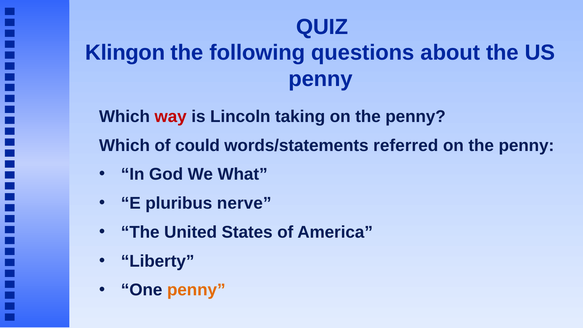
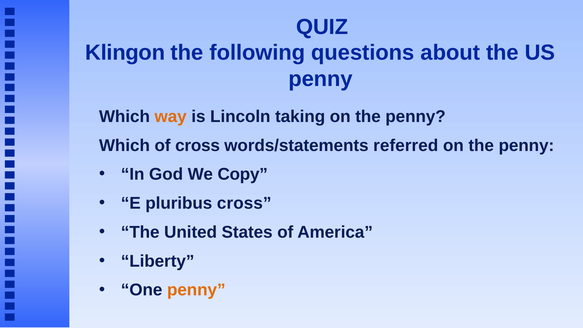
way colour: red -> orange (171, 116)
of could: could -> cross (198, 145)
What: What -> Copy (243, 174)
pluribus nerve: nerve -> cross (244, 203)
